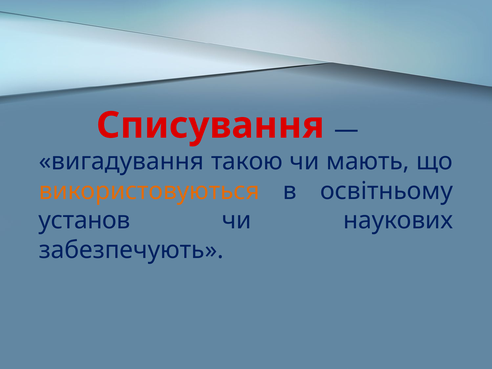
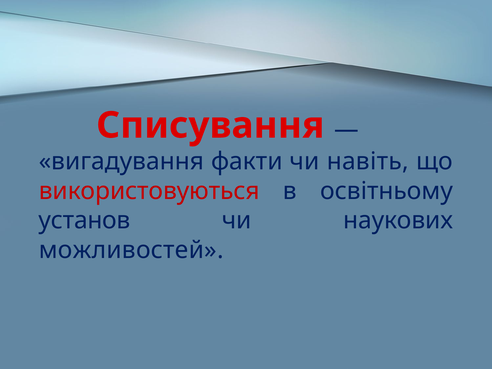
такою: такою -> факти (247, 161)
мають: мають -> навіть (368, 161)
використовуються colour: orange -> red (149, 191)
забезпечують: забезпечують -> можливостей (131, 250)
